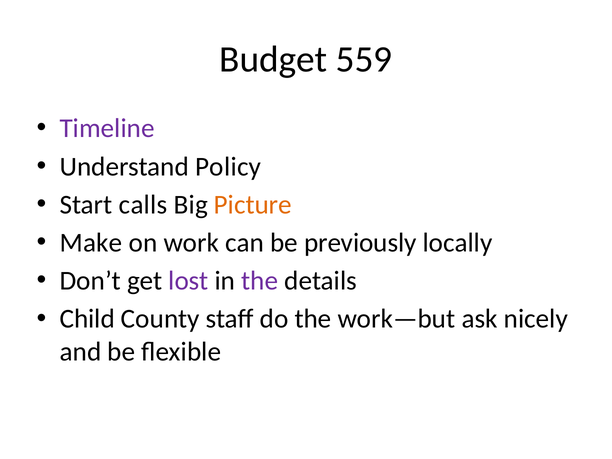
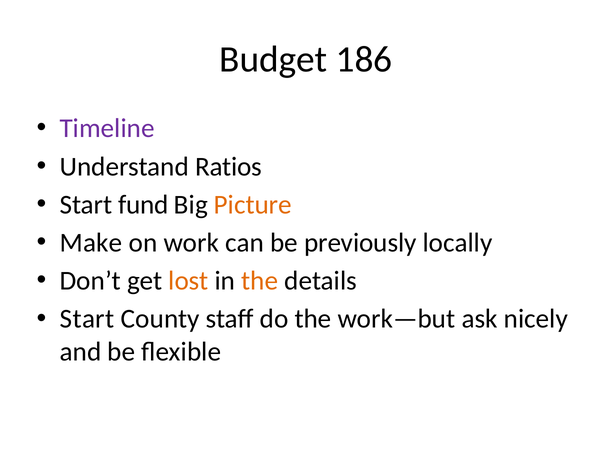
559: 559 -> 186 (364, 59)
Policy: Policy -> Ratios (228, 167)
calls: calls -> fund (143, 205)
lost colour: purple -> orange (188, 281)
the colour: purple -> orange (260, 281)
Child: Child -> Start (87, 319)
